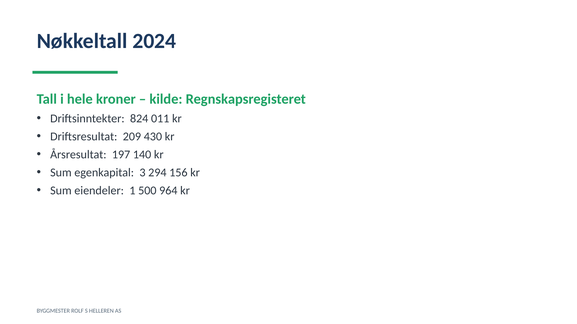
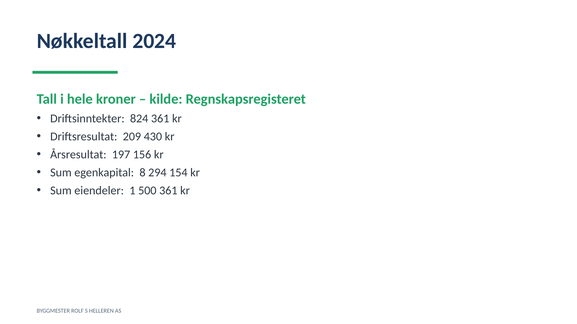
824 011: 011 -> 361 (160, 119)
140: 140 -> 156 (142, 155)
3: 3 -> 8 (143, 173)
156: 156 -> 154 (178, 173)
500 964: 964 -> 361 (168, 191)
